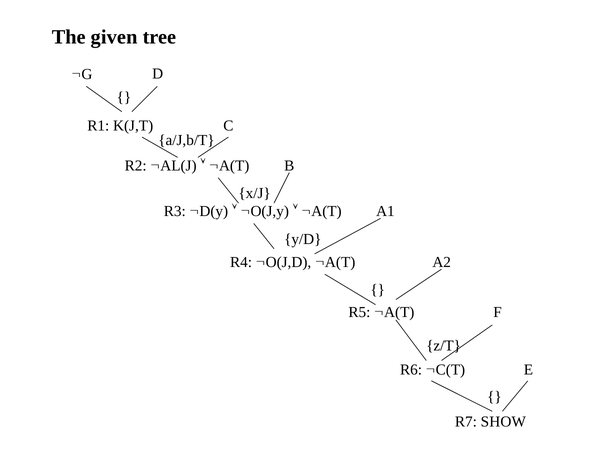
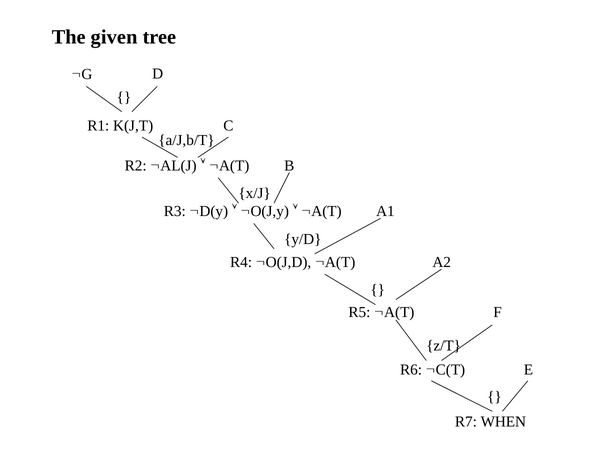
SHOW: SHOW -> WHEN (503, 422)
